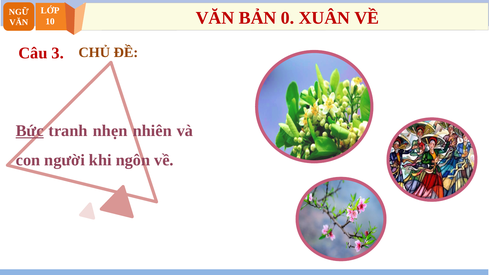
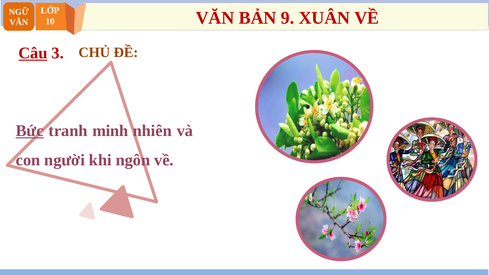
0: 0 -> 9 (288, 18)
Câu underline: none -> present (33, 53)
nhẹn: nhẹn -> minh (110, 131)
